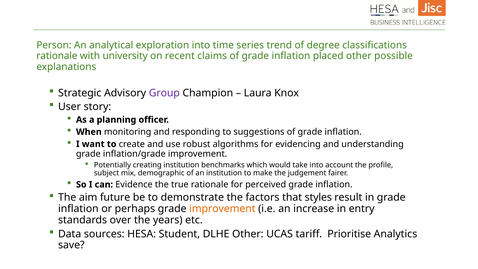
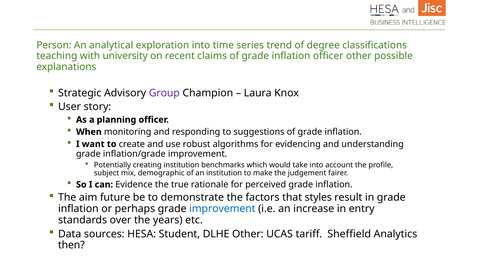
rationale: rationale -> teaching (57, 56)
inflation placed: placed -> officer (328, 56)
improvement colour: orange -> blue (222, 209)
Prioritise: Prioritise -> Sheffield (349, 234)
save: save -> then (71, 245)
